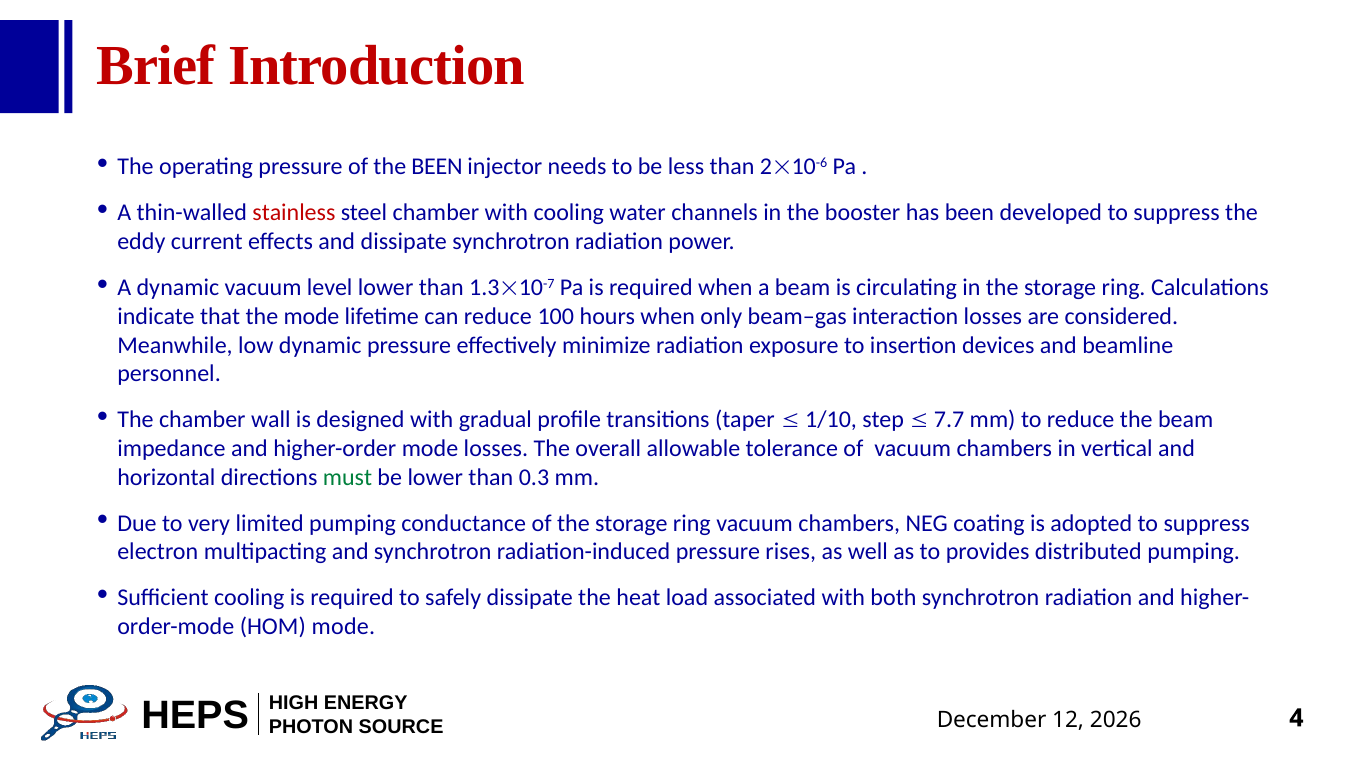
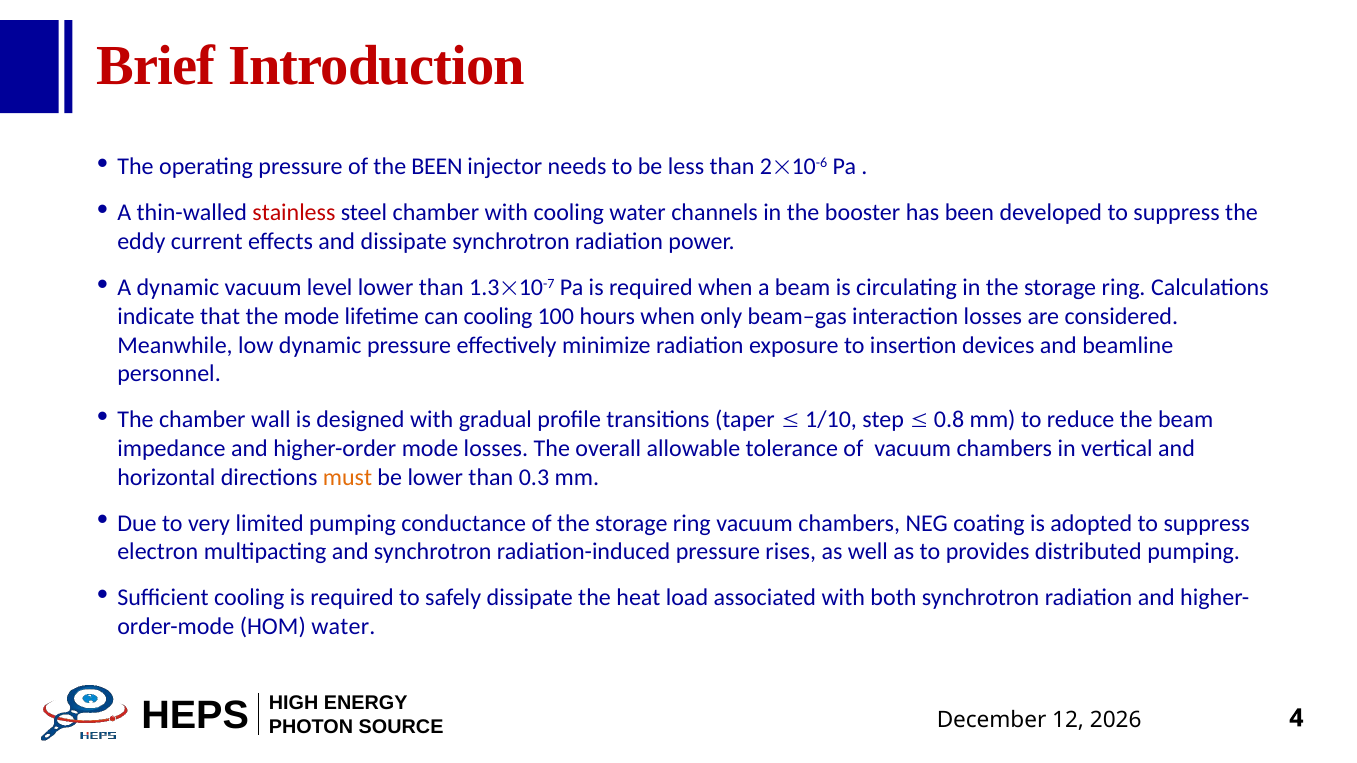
can reduce: reduce -> cooling (498, 316)
7.7: 7.7 -> 0.8 (949, 420)
must colour: green -> orange (348, 478)
HOM mode: mode -> water (343, 627)
